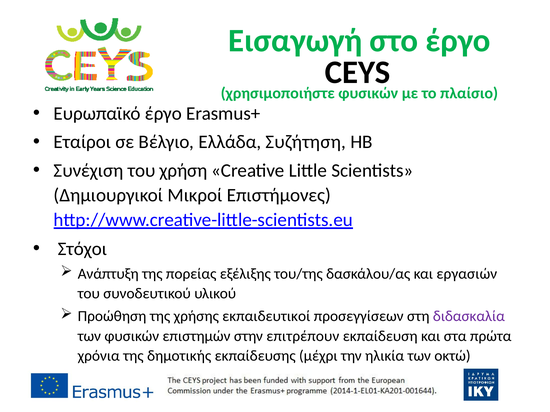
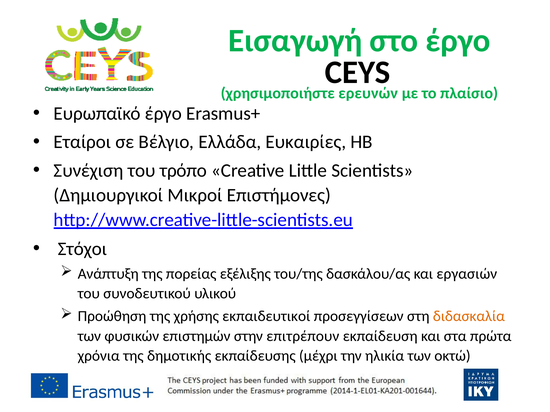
χρησιμοποιήστε φυσικών: φυσικών -> ερευνών (368, 93)
Συζήτηση: Συζήτηση -> Ευκαιρίες (306, 142)
χρήση: χρήση -> τρόπο (183, 171)
διδασκαλία colour: purple -> orange (469, 317)
